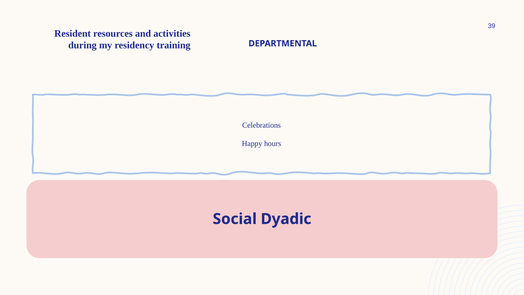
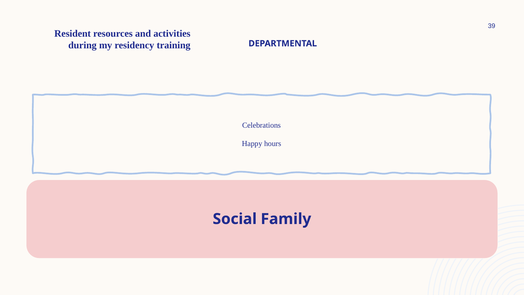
Dyadic: Dyadic -> Family (286, 219)
